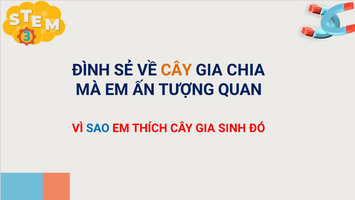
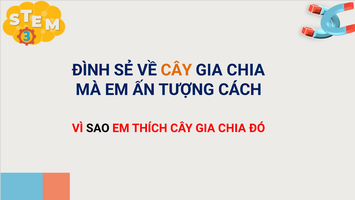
QUAN: QUAN -> CÁCH (240, 89)
SAO colour: blue -> black (98, 128)
THÍCH CÂY GIA SINH: SINH -> CHIA (232, 128)
